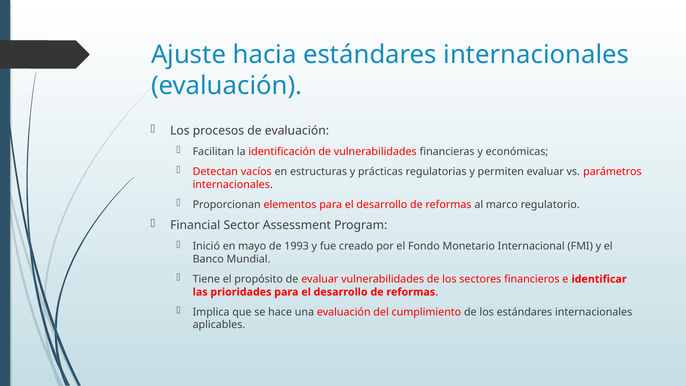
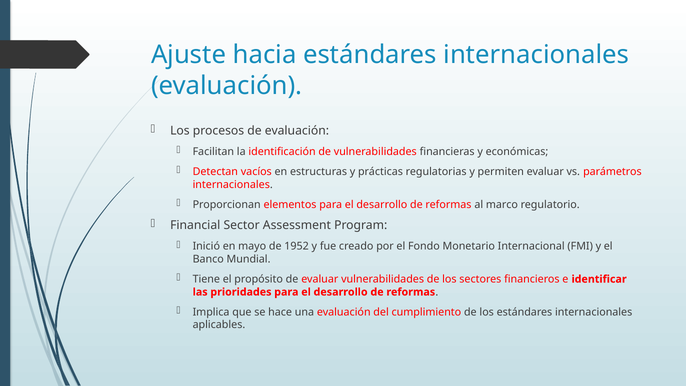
1993: 1993 -> 1952 (297, 246)
